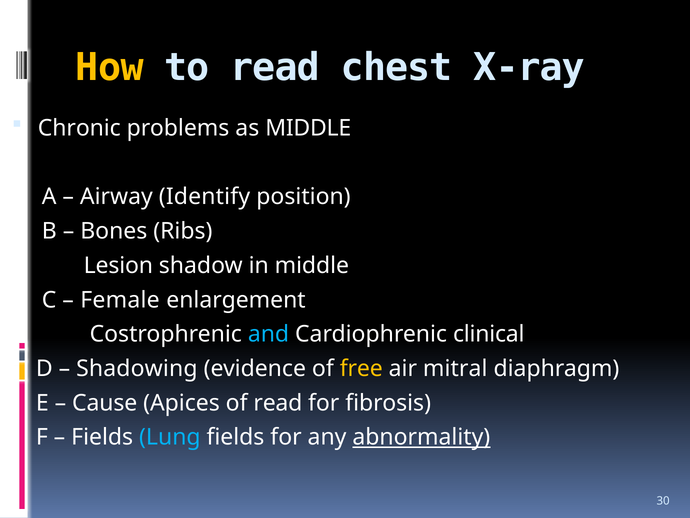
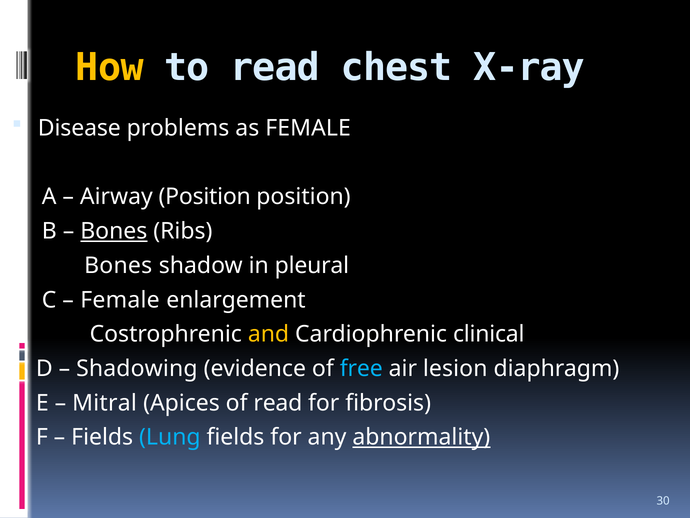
Chronic: Chronic -> Disease (79, 128)
as MIDDLE: MIDDLE -> FEMALE (308, 128)
Airway Identify: Identify -> Position (205, 197)
Bones underline: none -> present (114, 231)
Lesion: Lesion -> Bones (118, 265)
in middle: middle -> pleural (312, 265)
and colour: light blue -> yellow (268, 334)
free colour: yellow -> light blue (361, 368)
mitral: mitral -> lesion (455, 368)
Cause: Cause -> Mitral (105, 403)
